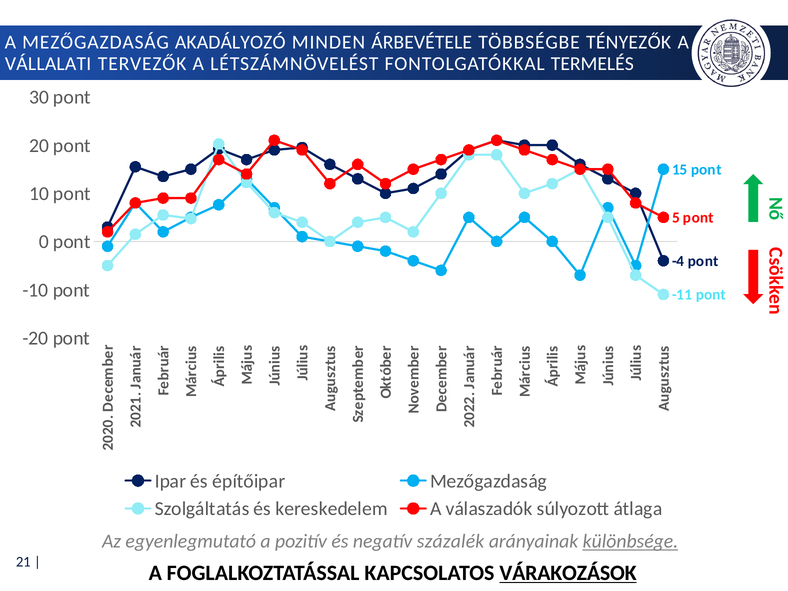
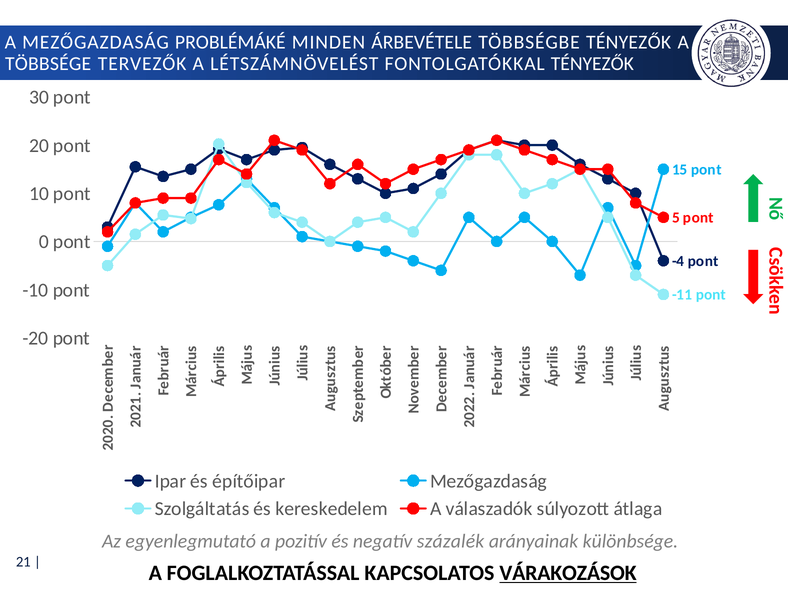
AKADÁLYOZÓ: AKADÁLYOZÓ -> PROBLÉMÁKÉ (230, 42)
VÁLLALATI: VÁLLALATI -> TÖBBSÉGE (48, 64)
FONTOLGATÓKKAL TERMELÉS: TERMELÉS -> TÉNYEZŐK (592, 64)
különbsége underline: present -> none (630, 541)
